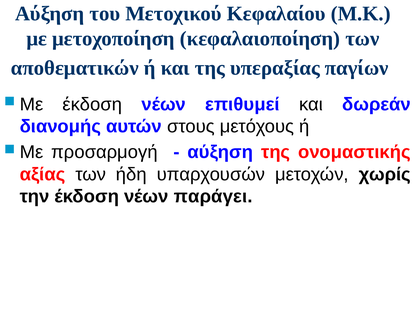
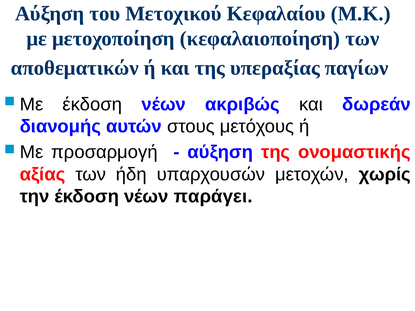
επιθυμεί: επιθυμεί -> ακριβώς (243, 104)
